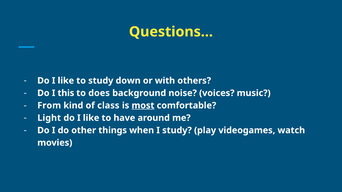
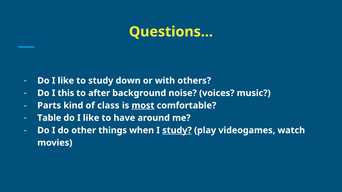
does: does -> after (99, 93)
From: From -> Parts (49, 106)
Light: Light -> Table (49, 118)
study underline: none -> present (177, 131)
